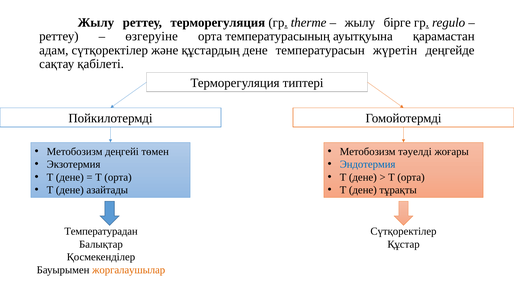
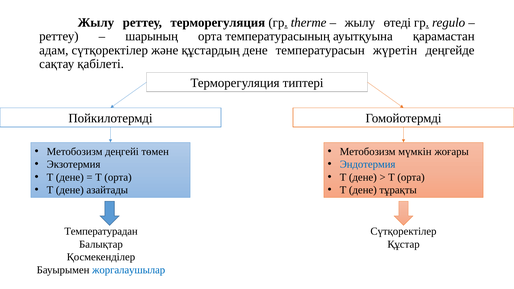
бірге: бірге -> өтеді (397, 22)
өзгеруіне: өзгеруіне -> шарының (152, 36)
тәуелді: тәуелді -> мүмкін (415, 152)
жоргалаушылар colour: orange -> blue (129, 270)
